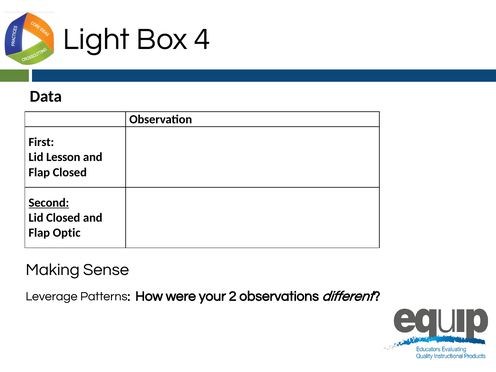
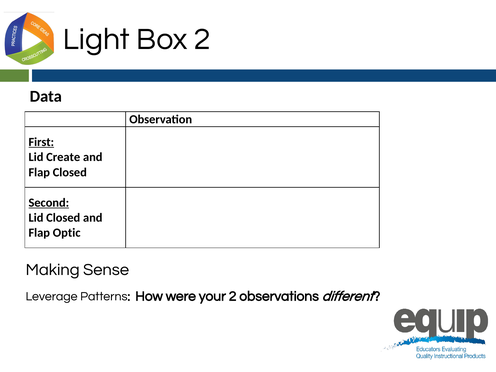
Box 4: 4 -> 2 (202, 39)
First underline: none -> present (41, 142)
Lesson: Lesson -> Create (63, 157)
